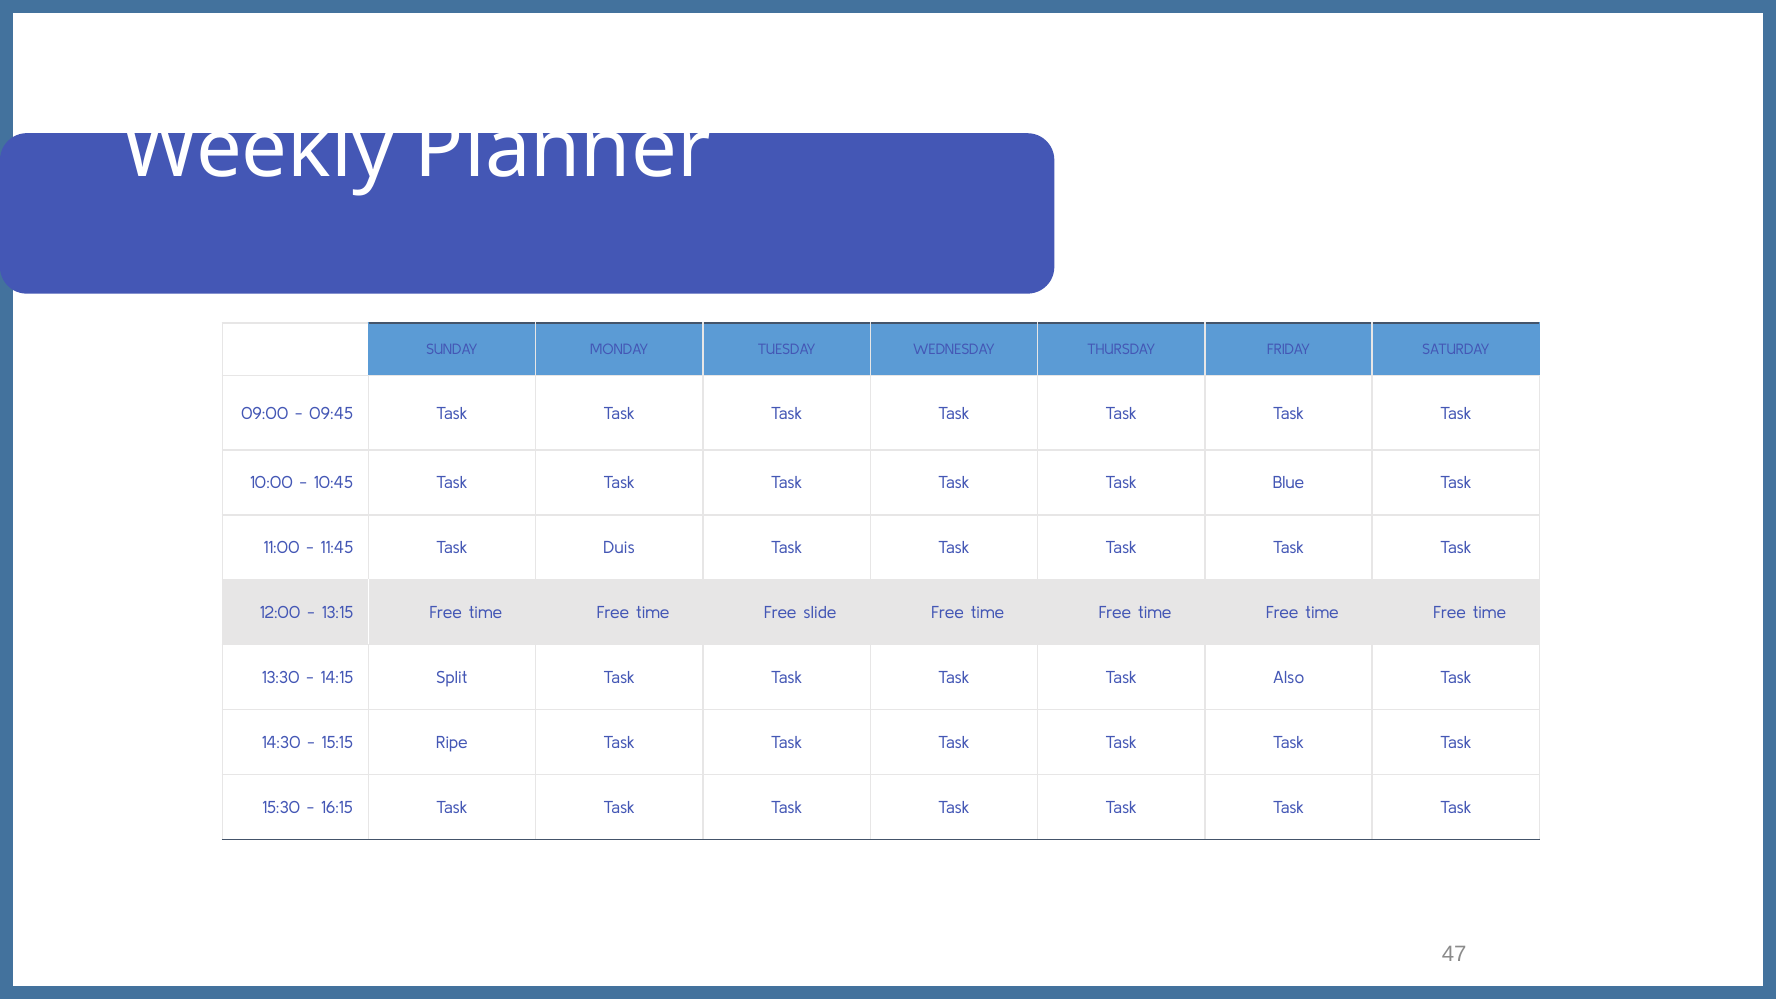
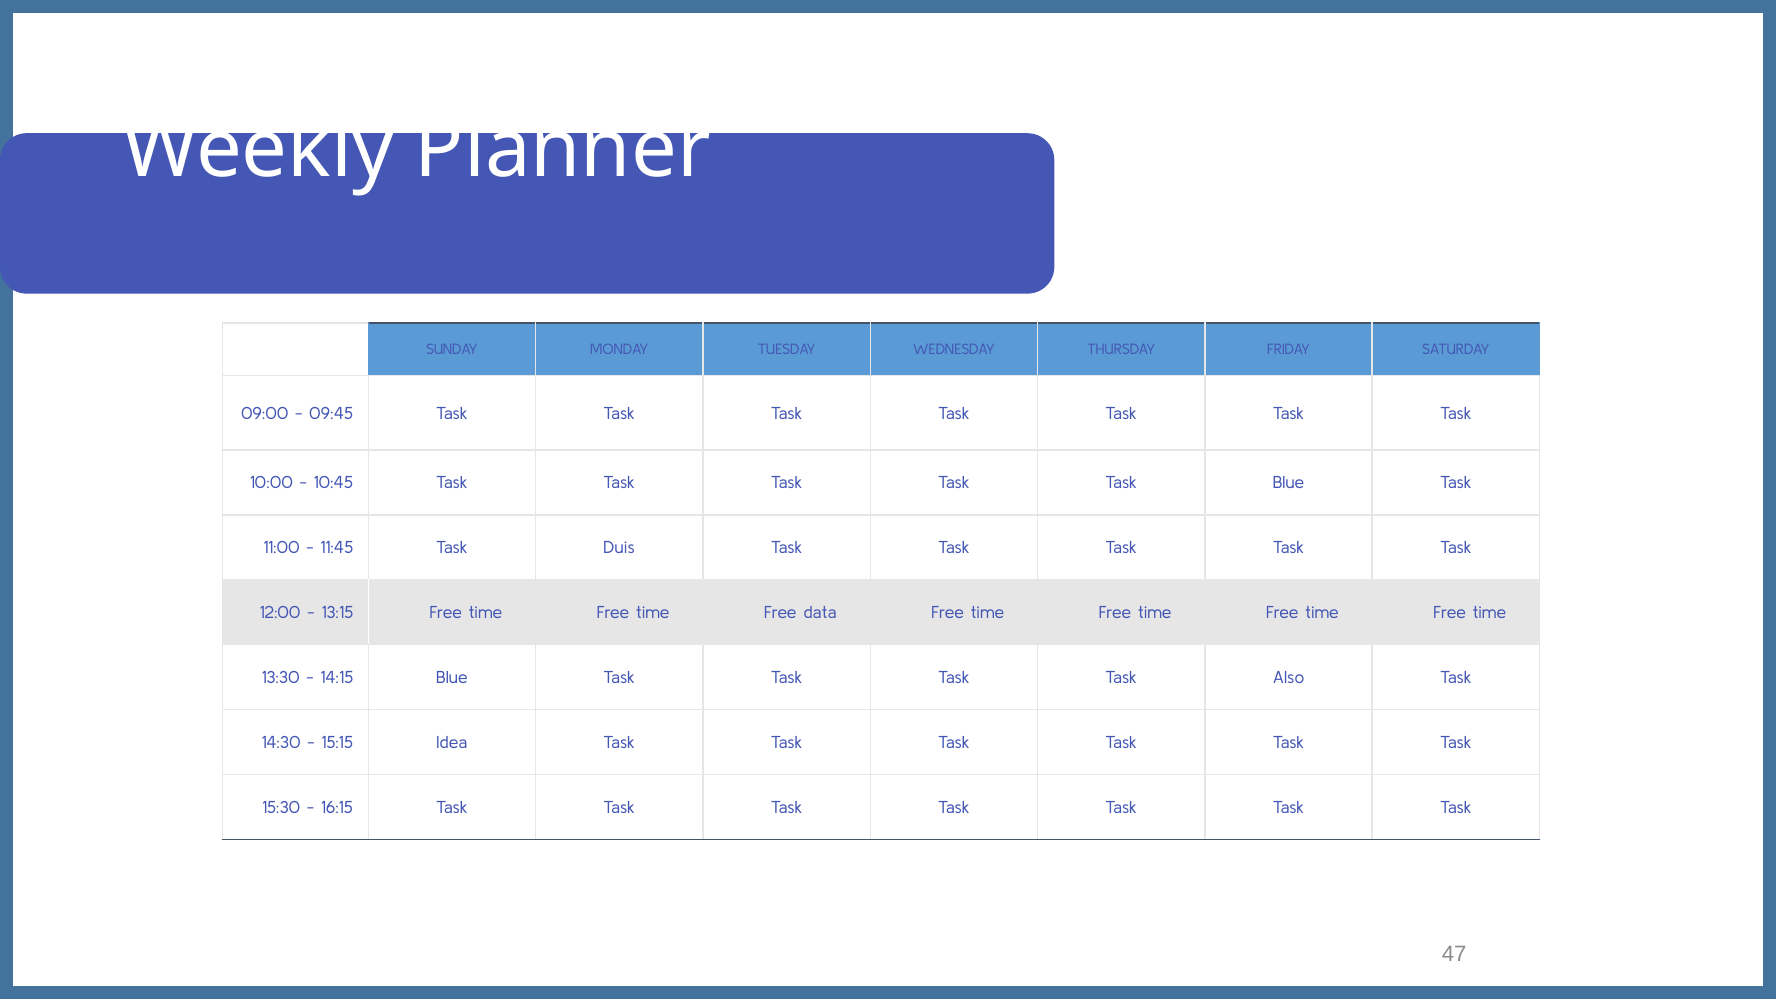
slide: slide -> data (820, 613)
14:15 Split: Split -> Blue (452, 678)
Ripe: Ripe -> Idea (452, 743)
